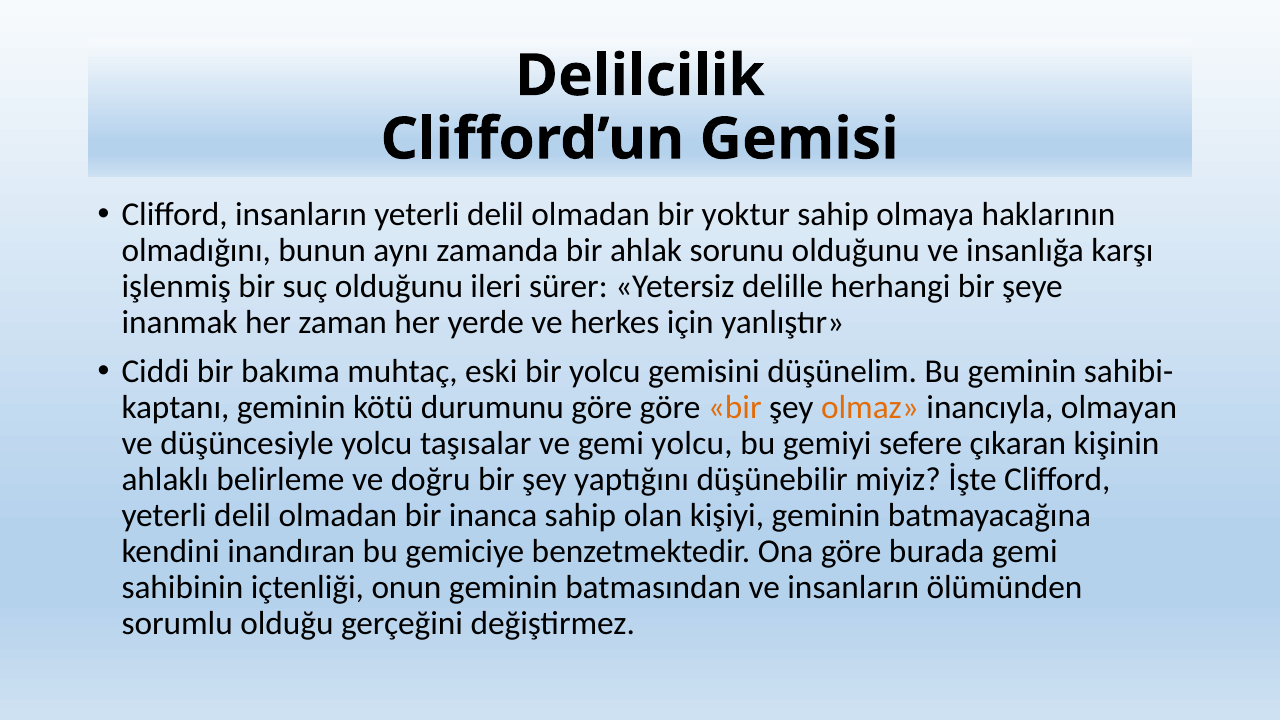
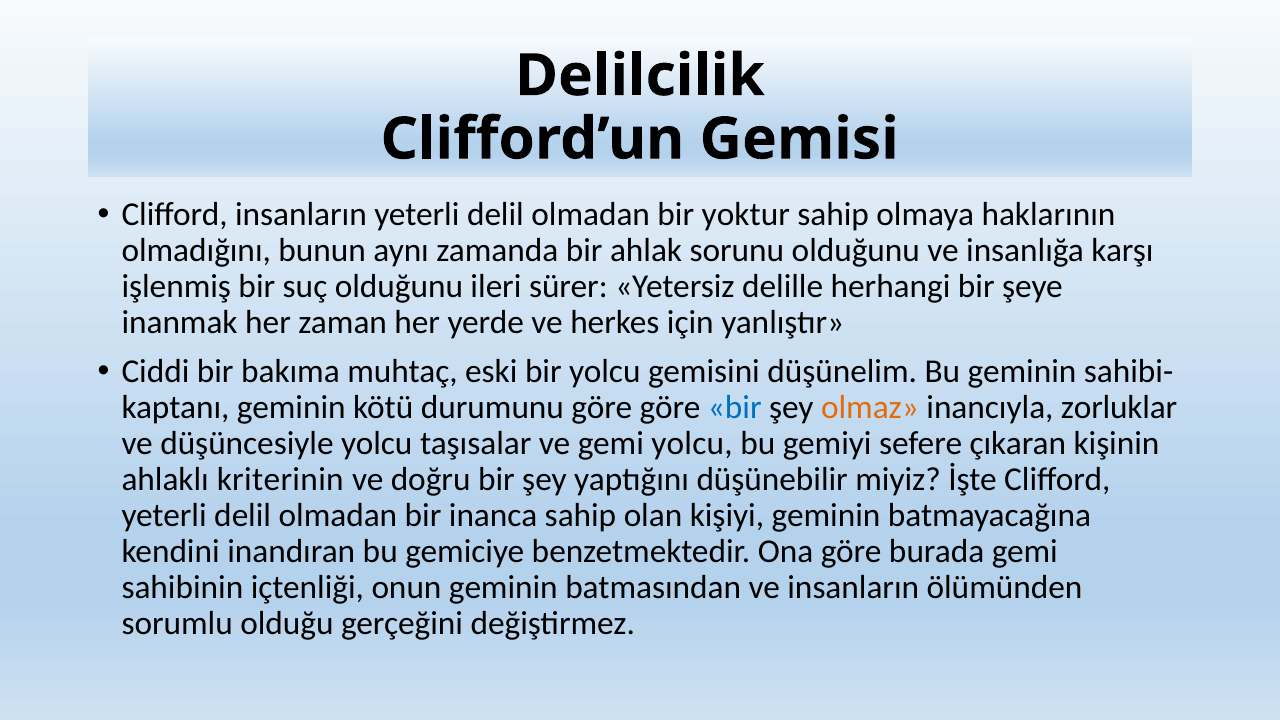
bir colour: orange -> blue (735, 408)
olmayan: olmayan -> zorluklar (1119, 408)
belirleme: belirleme -> kriterinin (280, 479)
